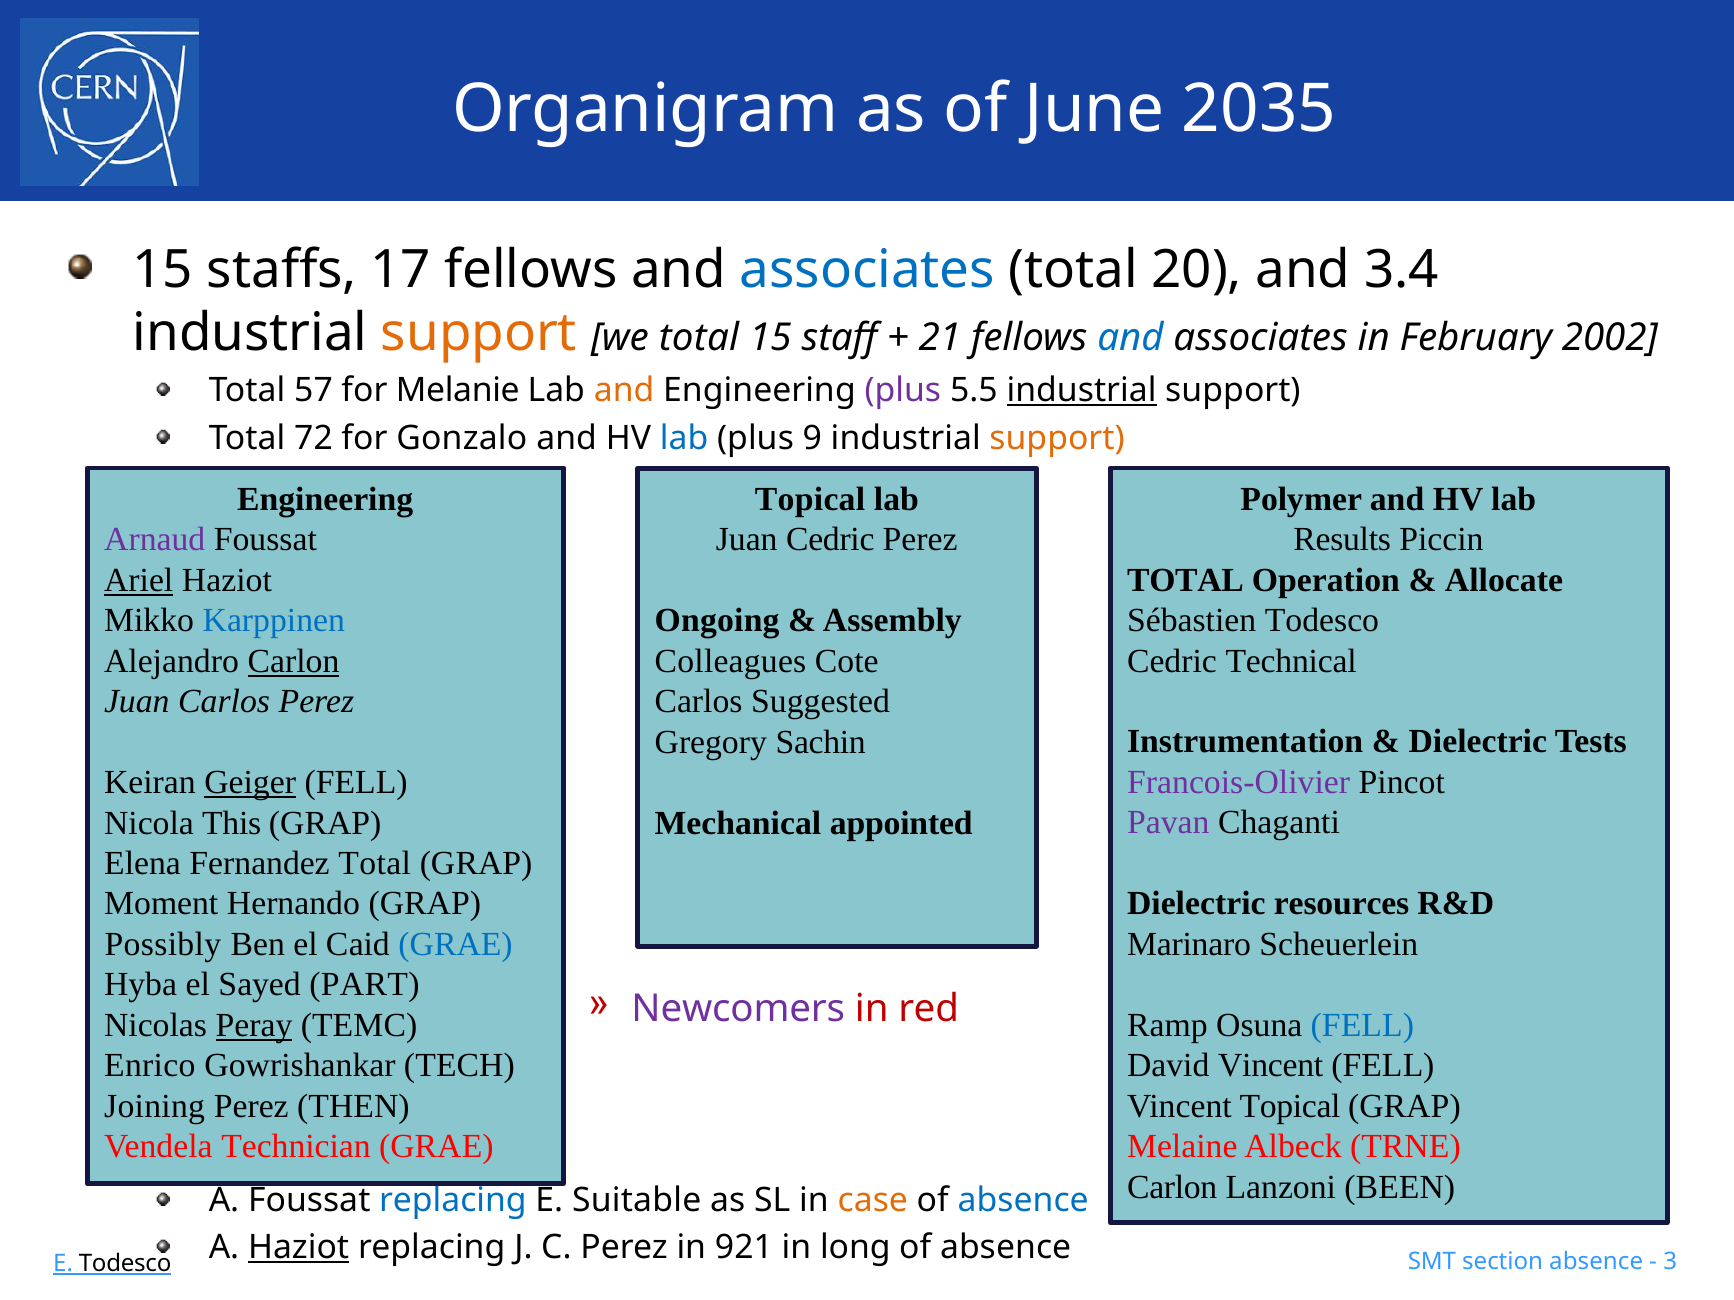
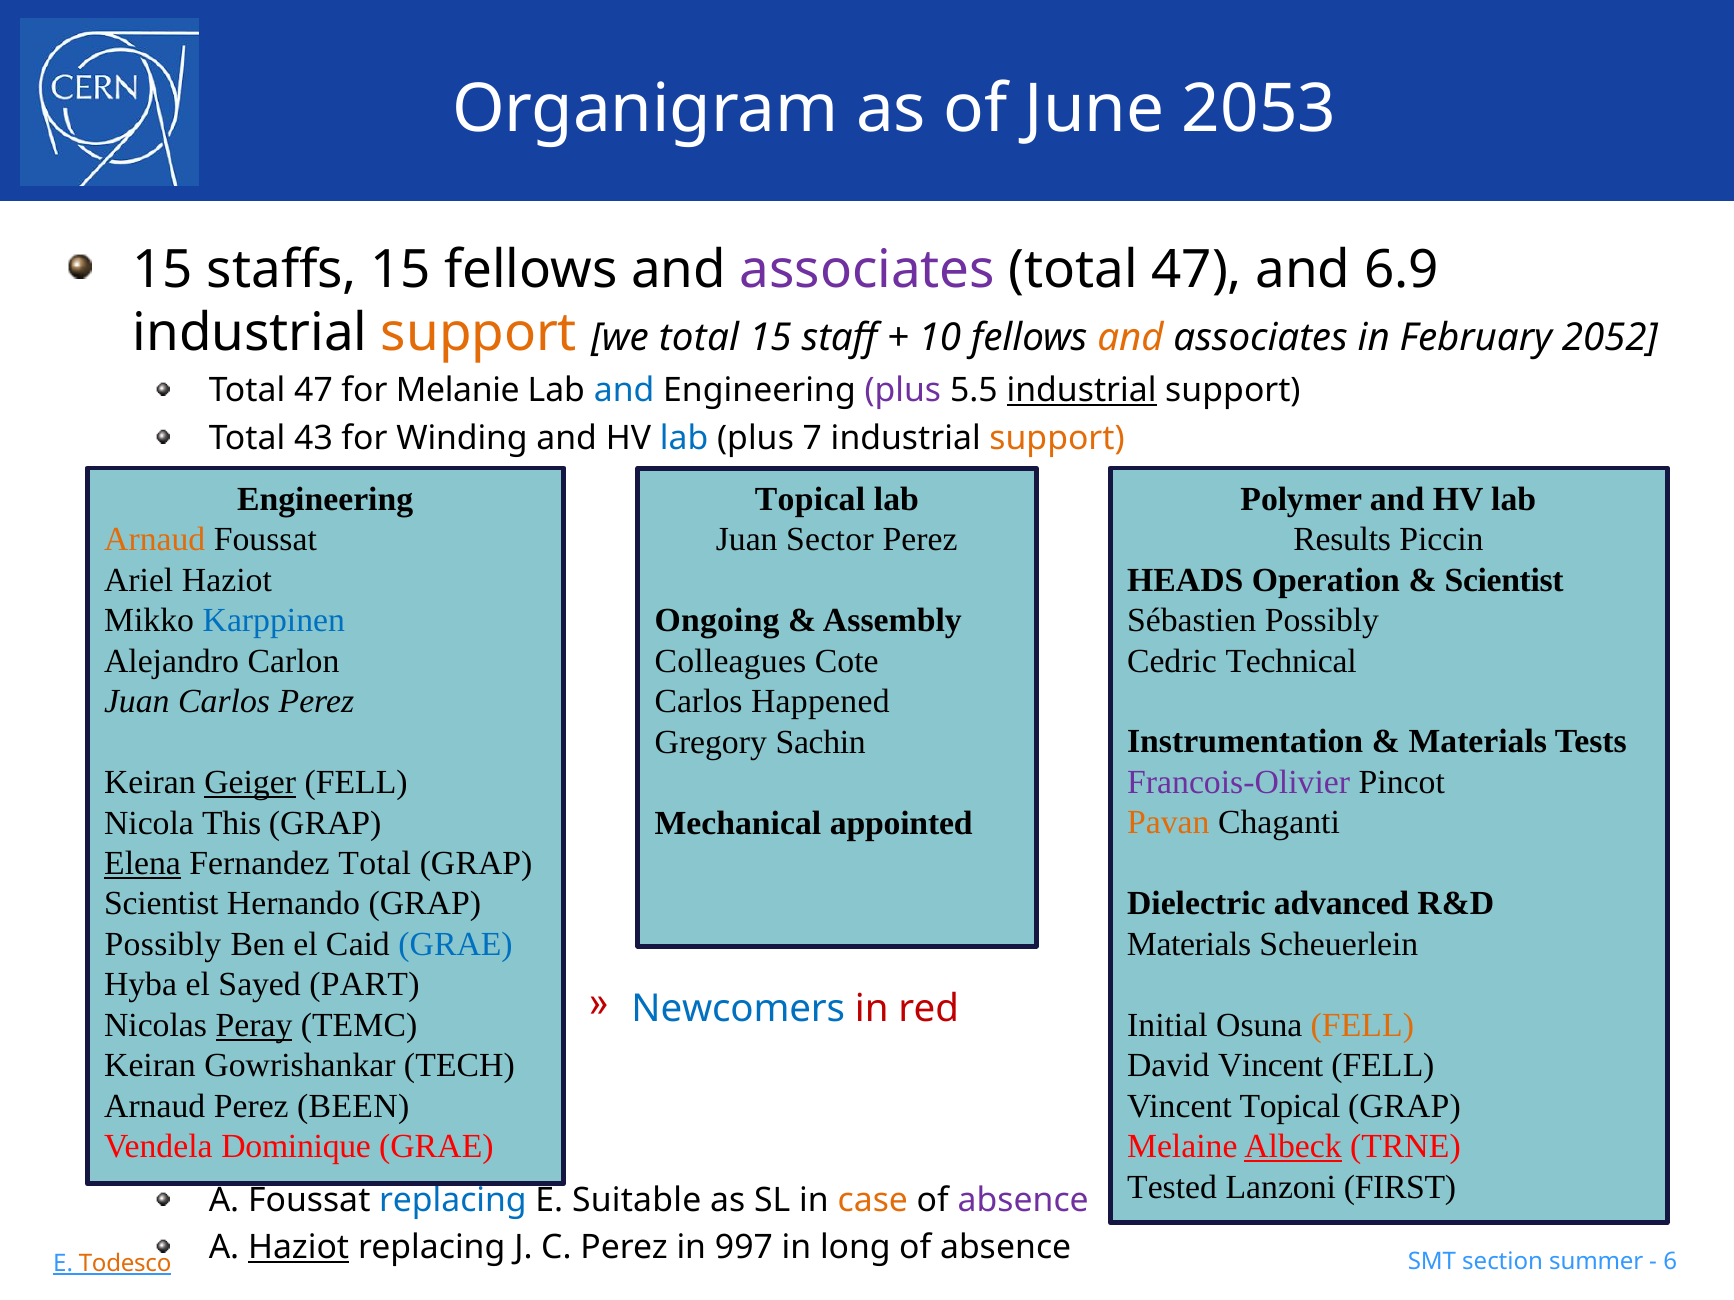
2035: 2035 -> 2053 (1259, 109)
staffs 17: 17 -> 15 (401, 270)
associates colour: blue -> purple (867, 270)
20: 20 -> 47 (1197, 270)
3.4: 3.4 -> 6.9 (1402, 270)
21: 21 -> 10 (940, 338)
and colour: blue -> orange (1131, 338)
2002: 2002 -> 2052 (1610, 338)
57: 57 -> 47 (313, 391)
and colour: orange -> blue (624, 391)
72: 72 -> 43 (313, 438)
Gonzalo: Gonzalo -> Winding (462, 438)
9: 9 -> 7 (812, 438)
Arnaud colour: purple -> orange (155, 540)
Juan Cedric: Cedric -> Sector (830, 540)
Ariel underline: present -> none (139, 580)
TOTAL: TOTAL -> HEADS (1185, 580)
Allocate: Allocate -> Scientist (1504, 580)
Sébastien Todesco: Todesco -> Possibly (1322, 621)
Carlon underline: present -> none (293, 661)
Suggested: Suggested -> Happened (820, 702)
Dielectric: Dielectric -> Materials (1478, 742)
Pavan colour: purple -> orange (1168, 823)
Elena underline: none -> present (143, 864)
resources: resources -> advanced (1342, 904)
Moment: Moment -> Scientist (161, 904)
Marinaro: Marinaro -> Materials (1189, 945)
Newcomers colour: purple -> blue (738, 1009)
Ramp: Ramp -> Initial (1167, 1026)
FELL colour: blue -> orange (1362, 1026)
Enrico: Enrico -> Keiran (150, 1066)
Joining: Joining -> Arnaud (155, 1107)
THEN: THEN -> BEEN (353, 1107)
Technician: Technician -> Dominique (296, 1147)
Albeck underline: none -> present (1293, 1147)
Carlon: Carlon -> Tested (1172, 1187)
BEEN: BEEN -> FIRST (1400, 1187)
absence colour: blue -> purple (1023, 1201)
921: 921 -> 997 (744, 1248)
Todesco colour: black -> orange (125, 1264)
section absence: absence -> summer (1596, 1262)
3: 3 -> 6 (1670, 1262)
